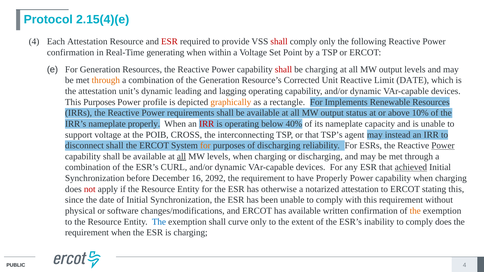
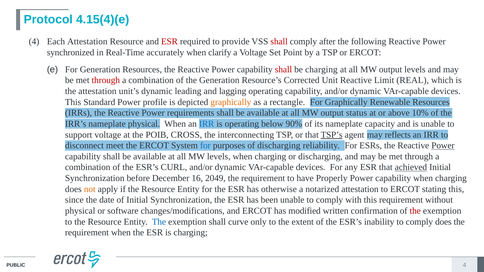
2.15(4)(e: 2.15(4)(e -> 4.15(4)(e (103, 20)
comply only: only -> after (327, 42)
confirmation: confirmation -> synchronized (71, 53)
generating: generating -> accurately (165, 53)
within: within -> clarify (220, 53)
through colour: orange -> red (106, 80)
Limit DATE: DATE -> REAL (413, 80)
This Purposes: Purposes -> Standard (99, 102)
For Implements: Implements -> Graphically (346, 102)
nameplate properly: properly -> physical (144, 124)
IRR colour: red -> blue (207, 124)
40%: 40% -> 90% (294, 124)
TSP’s underline: none -> present (332, 135)
instead: instead -> reflects (398, 135)
disconnect shall: shall -> meet (115, 146)
for colour: orange -> blue (205, 146)
all underline: present -> none (182, 157)
2092: 2092 -> 2049 (215, 178)
not colour: red -> orange (90, 189)
has available: available -> modified (305, 211)
the colour: orange -> red (415, 211)
